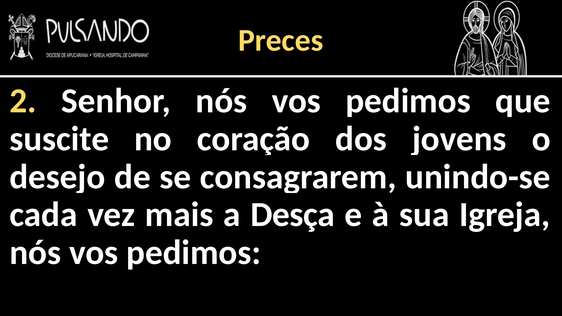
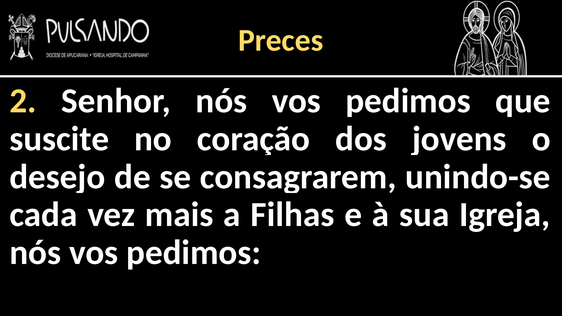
Desça: Desça -> Filhas (292, 215)
